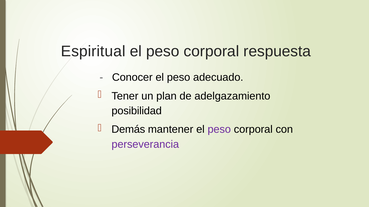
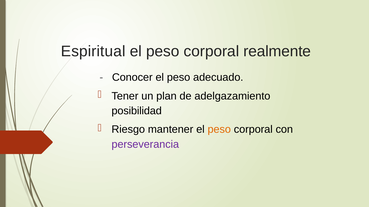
respuesta: respuesta -> realmente (277, 52)
Demás: Demás -> Riesgo (128, 130)
peso colour: purple -> orange (219, 130)
